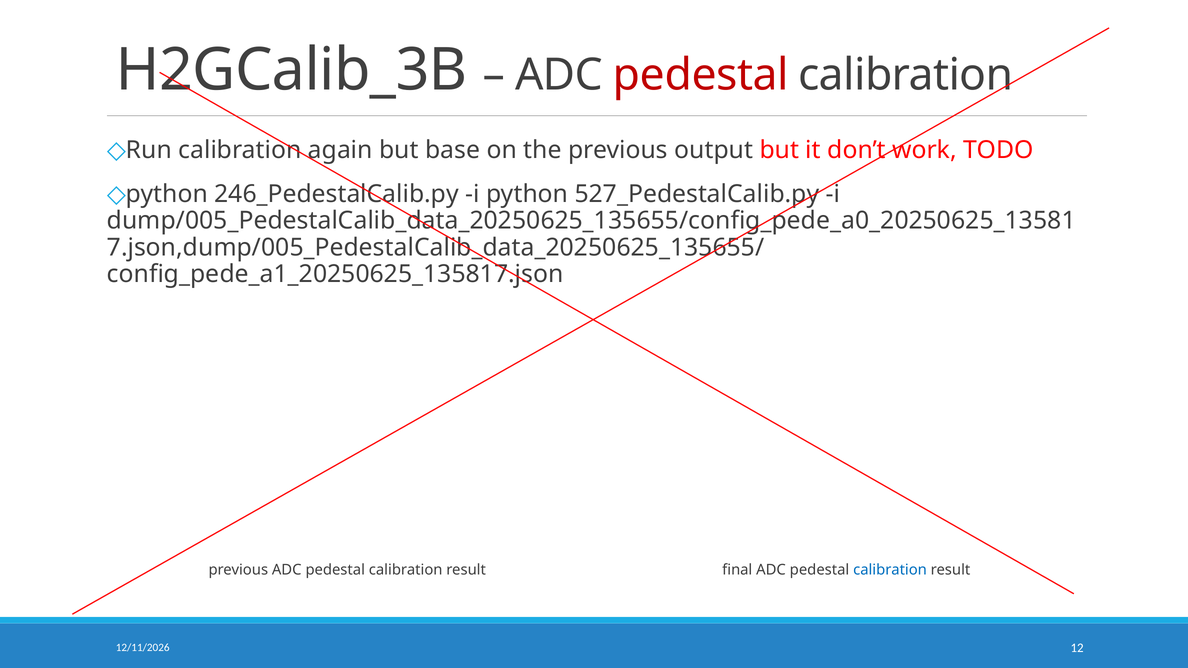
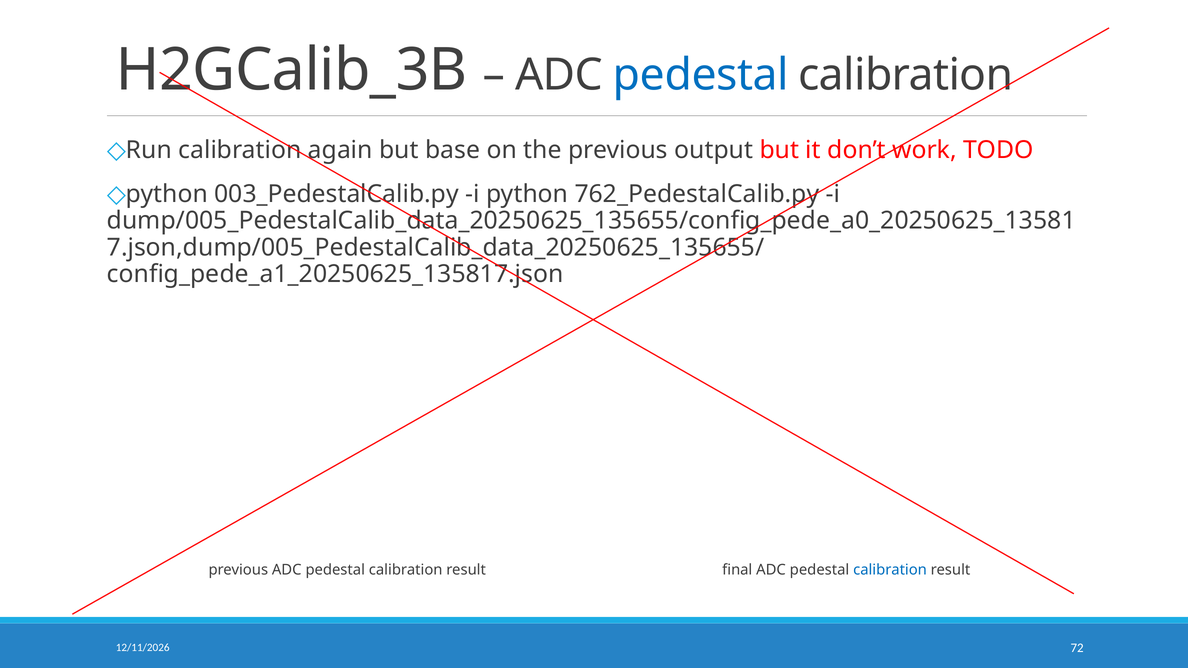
pedestal colour: red -> blue (701, 75)
246_PedestalCalib.py: 246_PedestalCalib.py -> 003_PedestalCalib.py (337, 194)
527_PedestalCalib.py: 527_PedestalCalib.py -> 762_PedestalCalib.py (697, 194)
12: 12 -> 72 (1077, 648)
